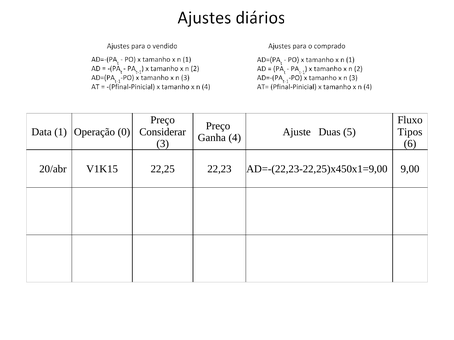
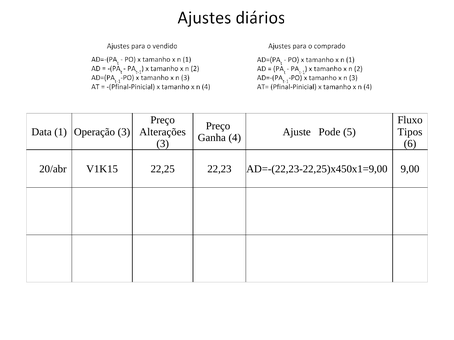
Operação 0: 0 -> 3 (124, 132)
Considerar: Considerar -> Alterações (163, 132)
Duas: Duas -> Pode (329, 132)
